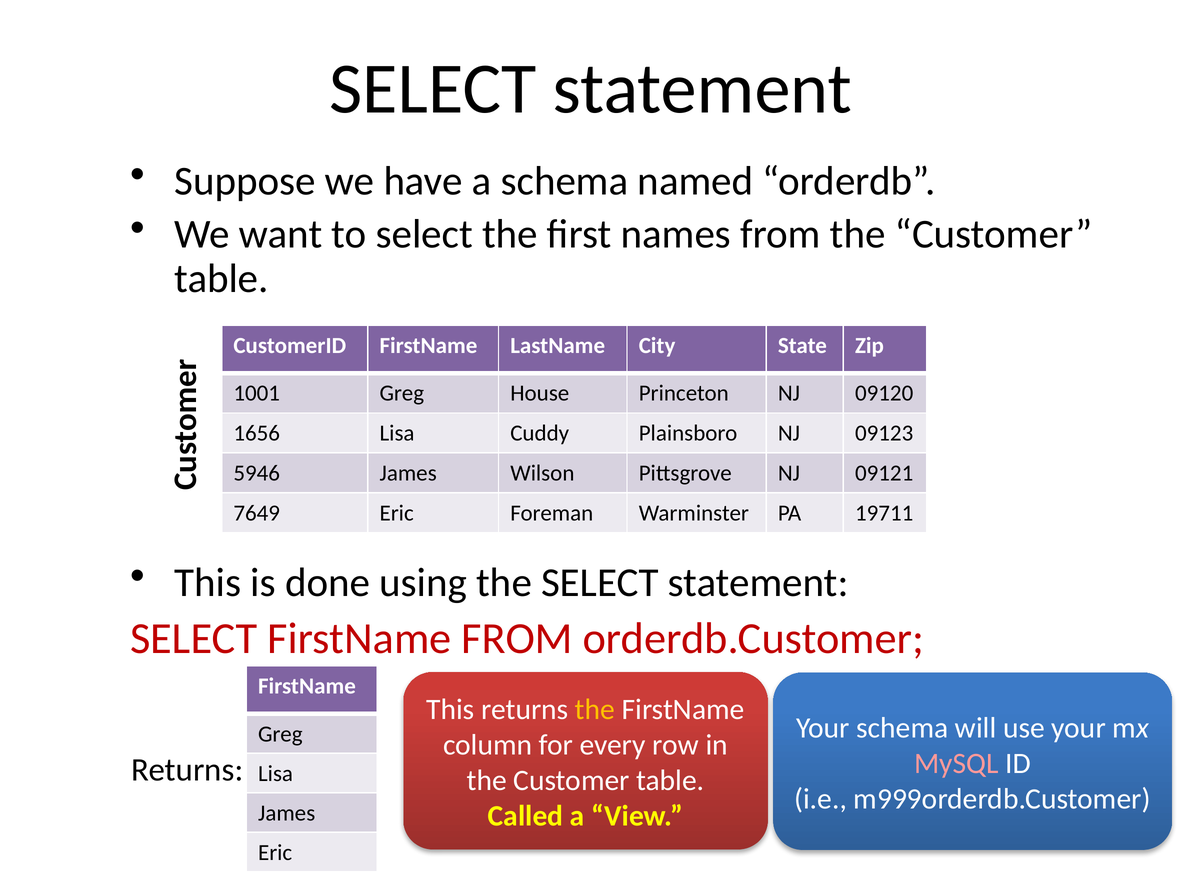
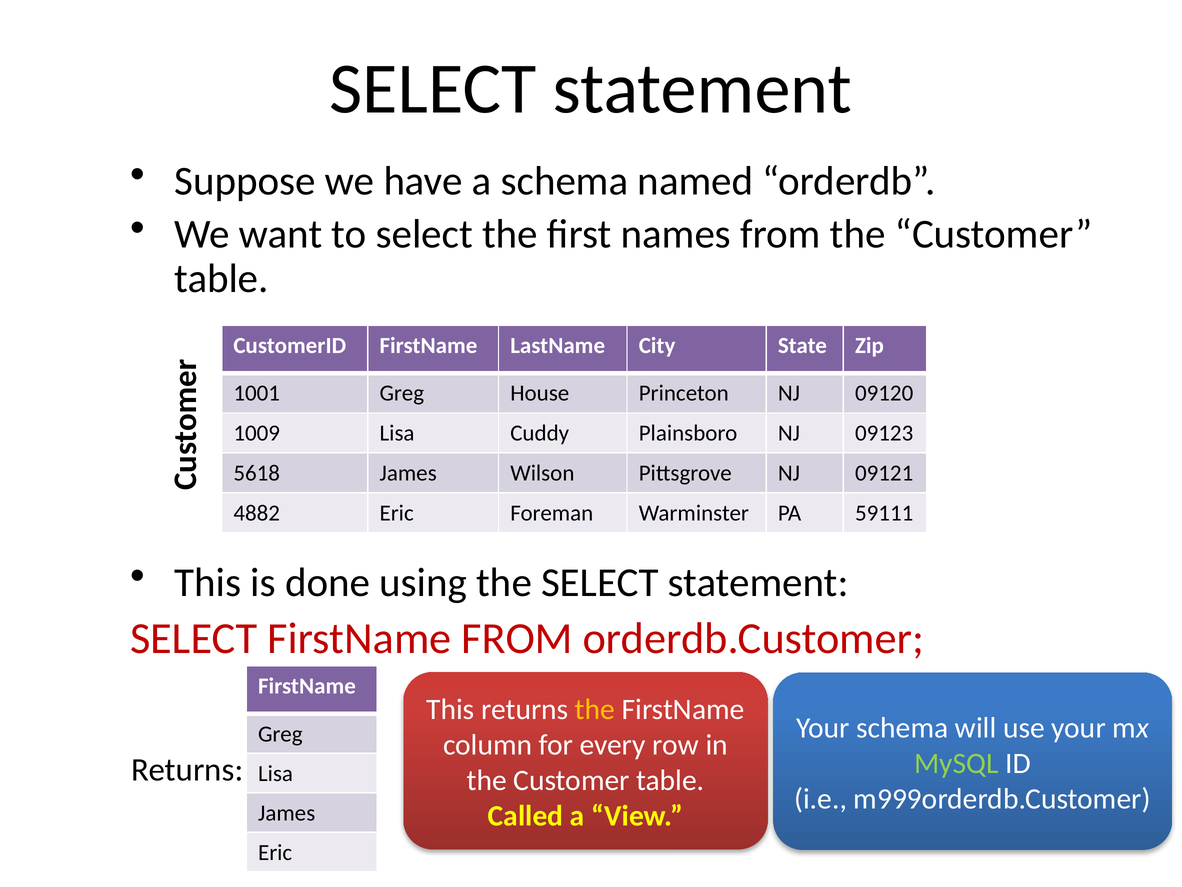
1656: 1656 -> 1009 (257, 433)
5946: 5946 -> 5618 (257, 473)
7649: 7649 -> 4882 (257, 513)
19711: 19711 -> 59111 (884, 513)
MySQL colour: pink -> light green (956, 763)
